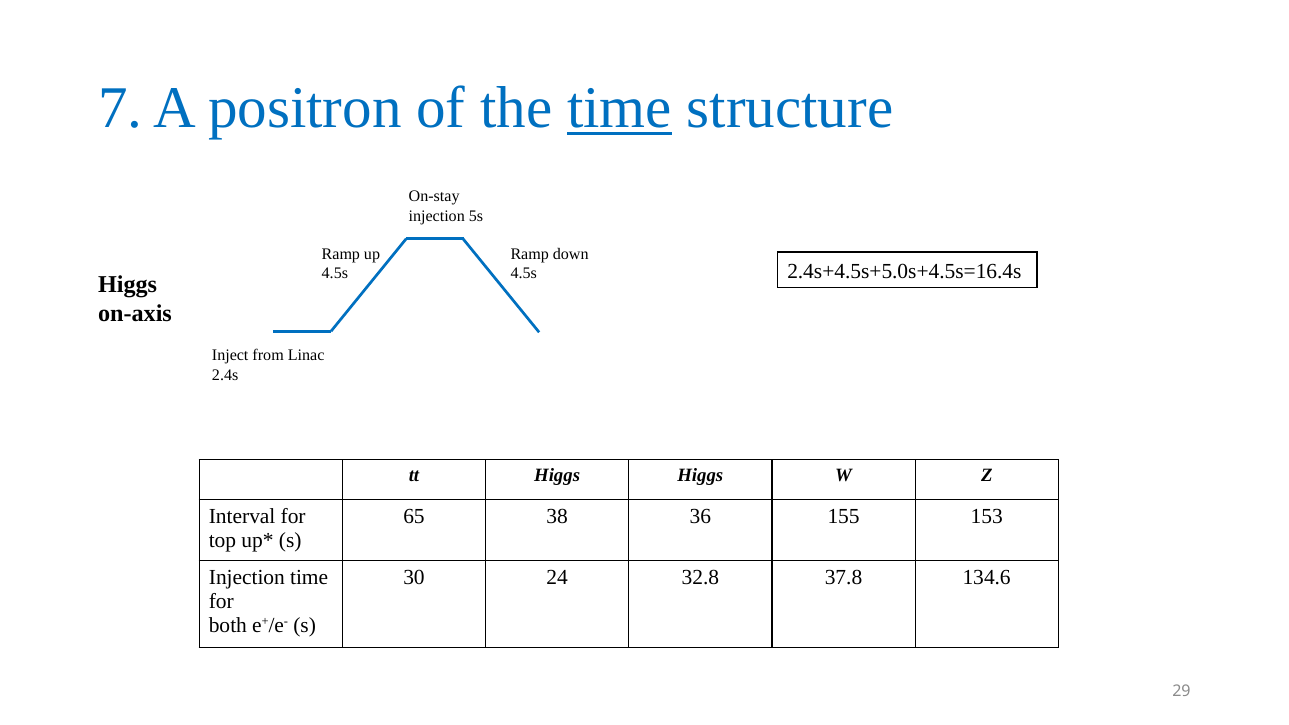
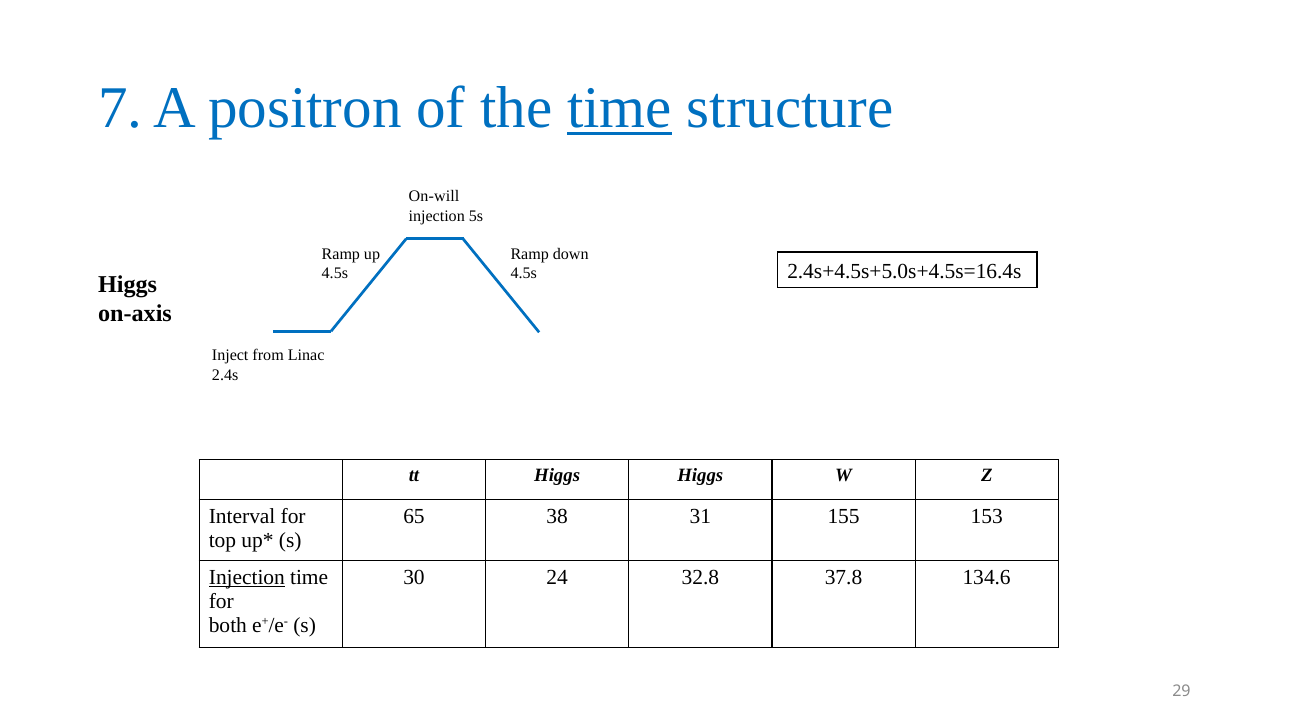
On-stay: On-stay -> On-will (434, 197)
36: 36 -> 31 (700, 516)
Injection underline: none -> present (247, 577)
